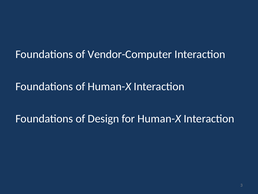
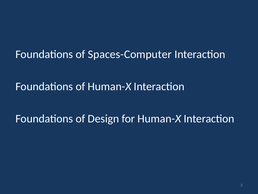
Vendor-Computer: Vendor-Computer -> Spaces-Computer (130, 54)
